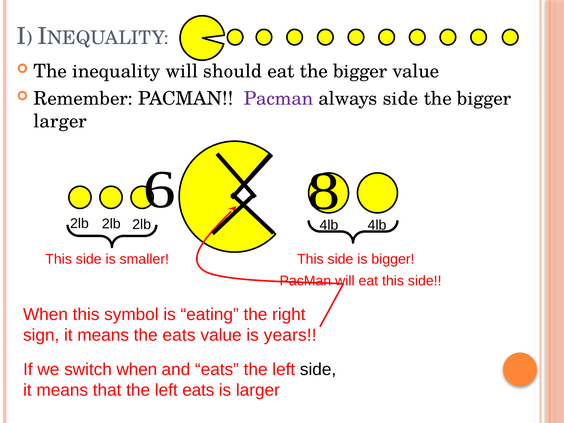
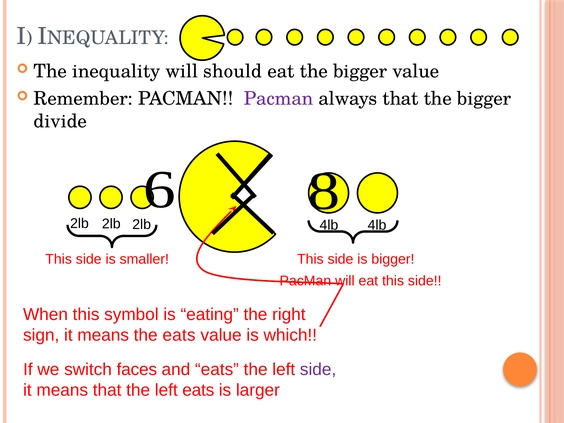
always side: side -> that (401, 99)
larger: larger -> divide (60, 121)
years: years -> which (290, 335)
switch when: when -> faces (137, 369)
side colour: black -> purple (318, 369)
